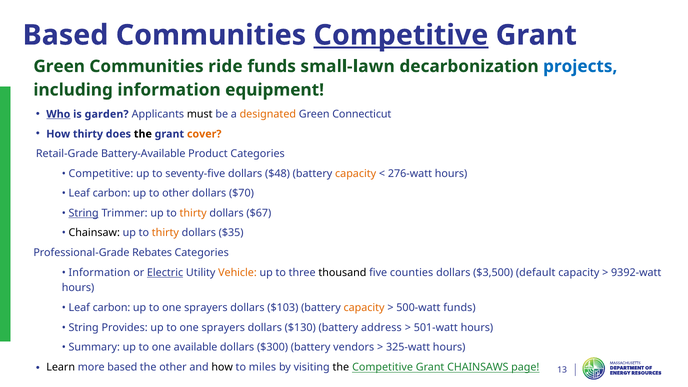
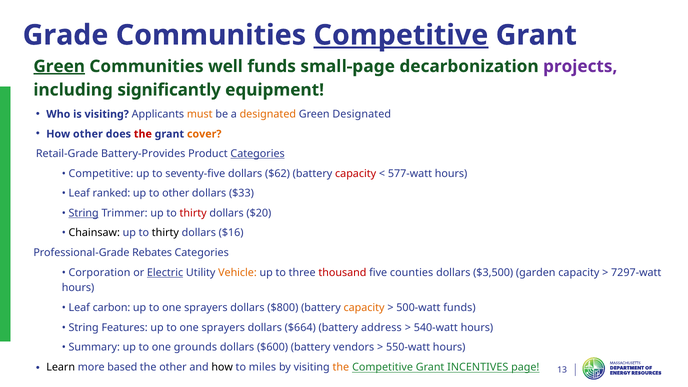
Based: Based -> Grade (66, 35)
Green underline: none -> present (59, 66)
ride: ride -> well (226, 66)
small-lawn: small-lawn -> small-page (348, 66)
projects colour: blue -> purple (580, 66)
including information: information -> significantly (169, 90)
Who underline: present -> none (58, 114)
is garden: garden -> visiting (107, 114)
must colour: black -> orange (200, 114)
Green Connecticut: Connecticut -> Designated (362, 114)
How thirty: thirty -> other (88, 134)
the colour: black -> red (143, 134)
Battery-Available: Battery-Available -> Battery-Provides (143, 154)
Categories underline: none -> present (258, 154)
$48: $48 -> $62 (278, 174)
capacity colour: orange -> red (356, 174)
276-watt: 276-watt -> 577-watt (410, 174)
carbon: carbon -> ranked (112, 193)
$70: $70 -> $33 (241, 193)
thirty colour: orange -> red (193, 213)
$67: $67 -> $20 (259, 213)
thirty colour: orange -> black (165, 233)
$35: $35 -> $16 (231, 233)
Information: Information -> Corporation (99, 272)
thousand colour: black -> red (342, 272)
default: default -> garden (536, 272)
9392-watt: 9392-watt -> 7297-watt (636, 272)
$103: $103 -> $800 (283, 308)
Provides: Provides -> Features (125, 328)
$130: $130 -> $664 (300, 328)
501-watt: 501-watt -> 540-watt (436, 328)
available: available -> grounds (195, 347)
$300: $300 -> $600 (273, 347)
325-watt: 325-watt -> 550-watt (408, 347)
the colour: black -> orange (341, 367)
CHAINSAWS: CHAINSAWS -> INCENTIVES (478, 367)
